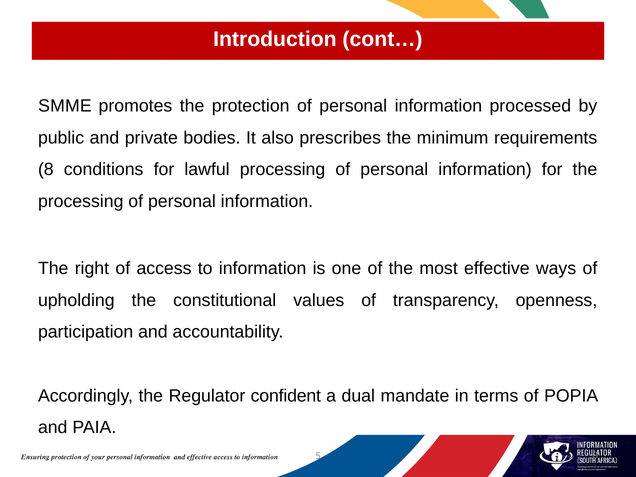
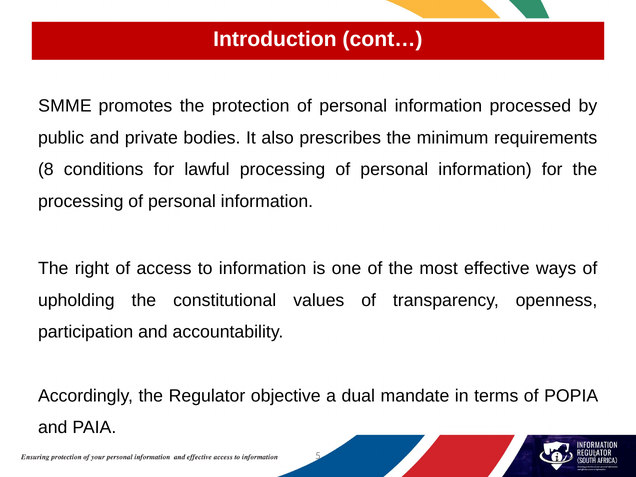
confident: confident -> objective (286, 396)
0: 0 -> 7 (595, 455)
